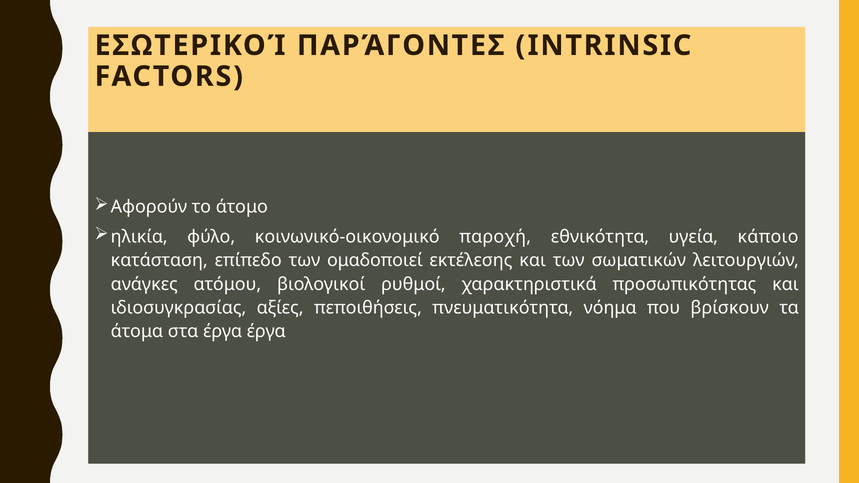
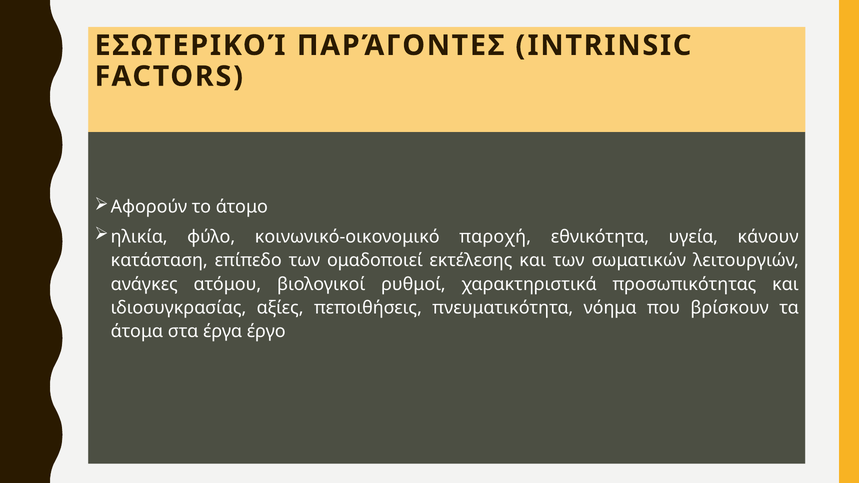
κάποιο: κάποιο -> κάνουν (768, 237)
έργα έργα: έργα -> έργο (266, 332)
